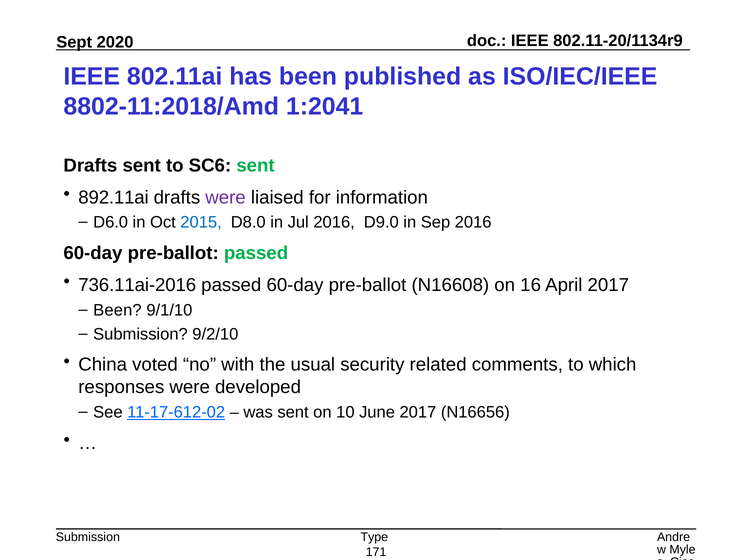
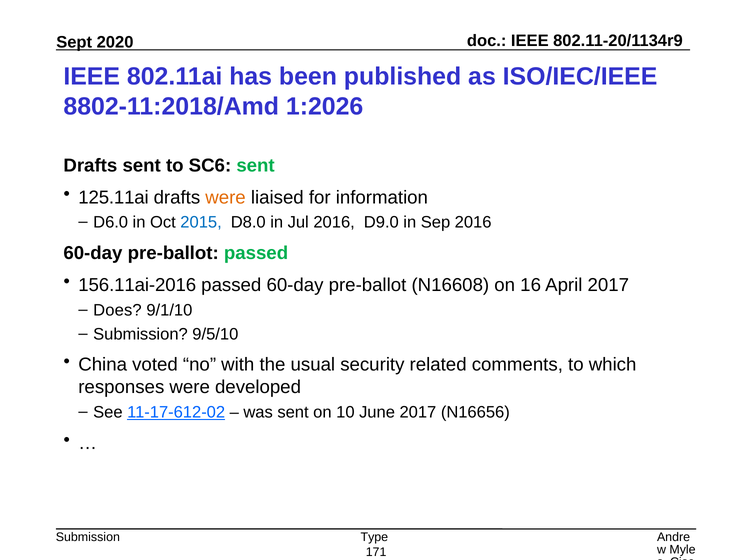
1:2041: 1:2041 -> 1:2026 (325, 106)
892.11ai: 892.11ai -> 125.11ai (114, 197)
were colour: purple -> orange (226, 197)
736.11ai-2016: 736.11ai-2016 -> 156.11ai-2016 (137, 285)
Been: Been -> Does (117, 310)
9/2/10: 9/2/10 -> 9/5/10 (215, 334)
